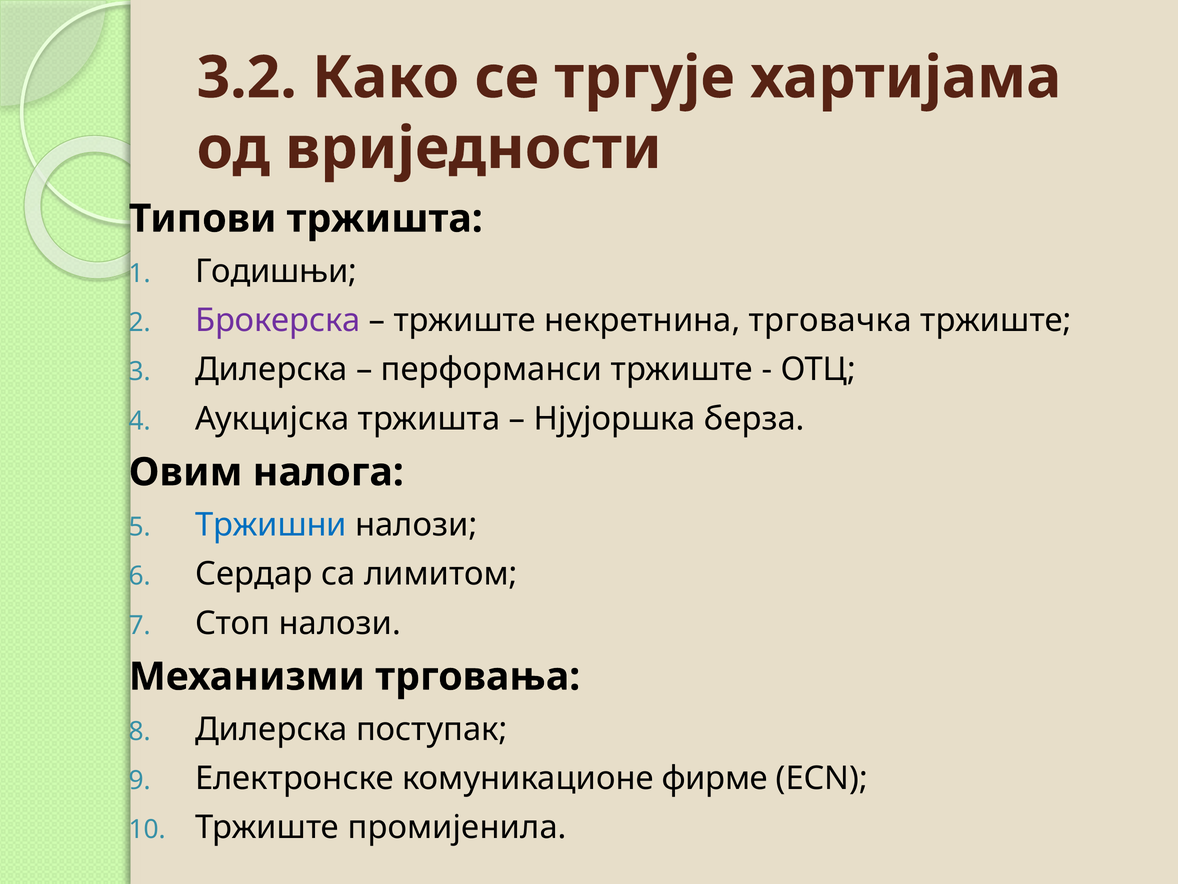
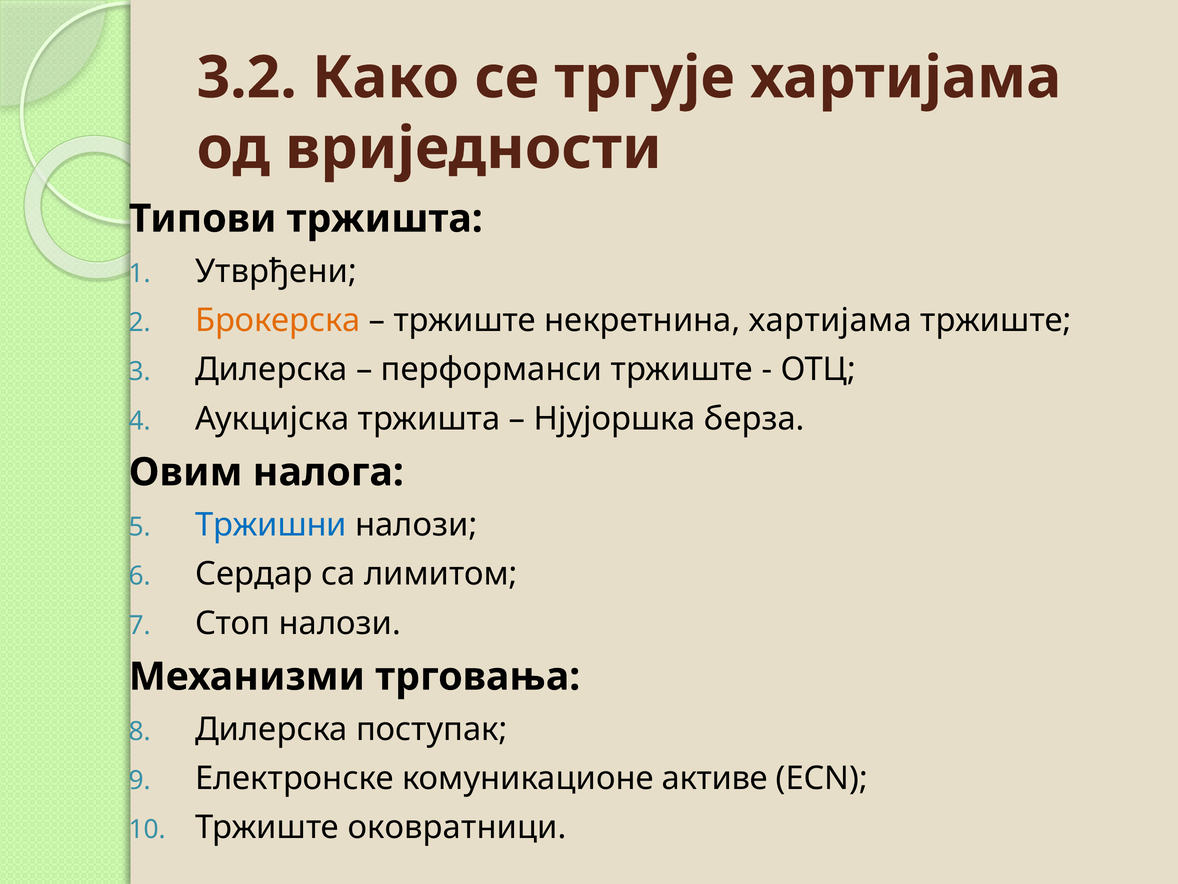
Годишњи: Годишњи -> Утврђени (276, 271)
Брокерска colour: purple -> orange (278, 320)
некретнина трговачка: трговачка -> хартијама (830, 320)
фирме: фирме -> активе (715, 778)
промијенила: промијенила -> оковратници (457, 827)
